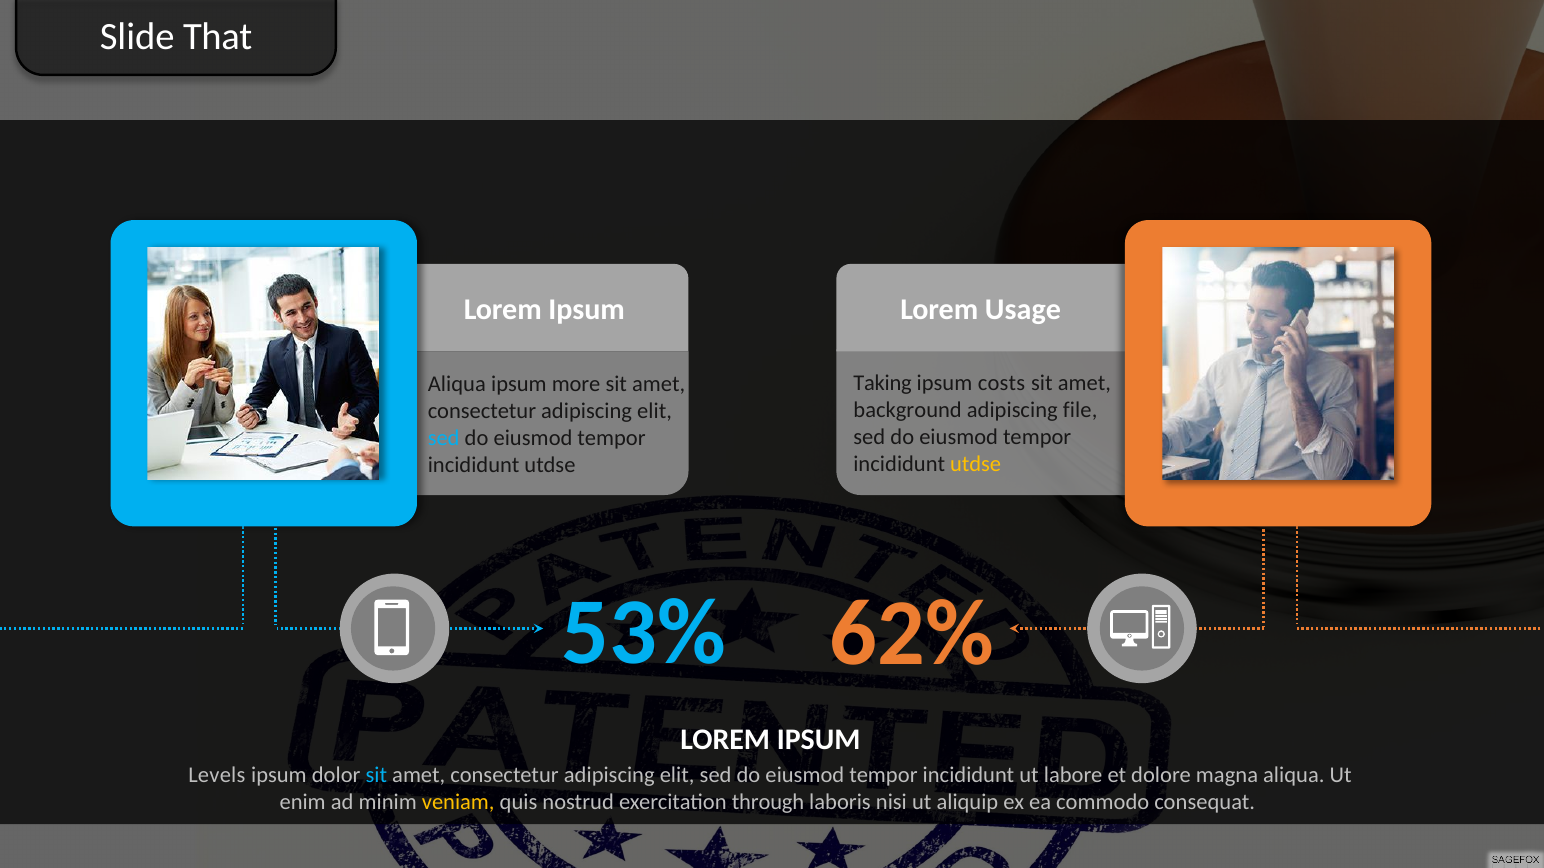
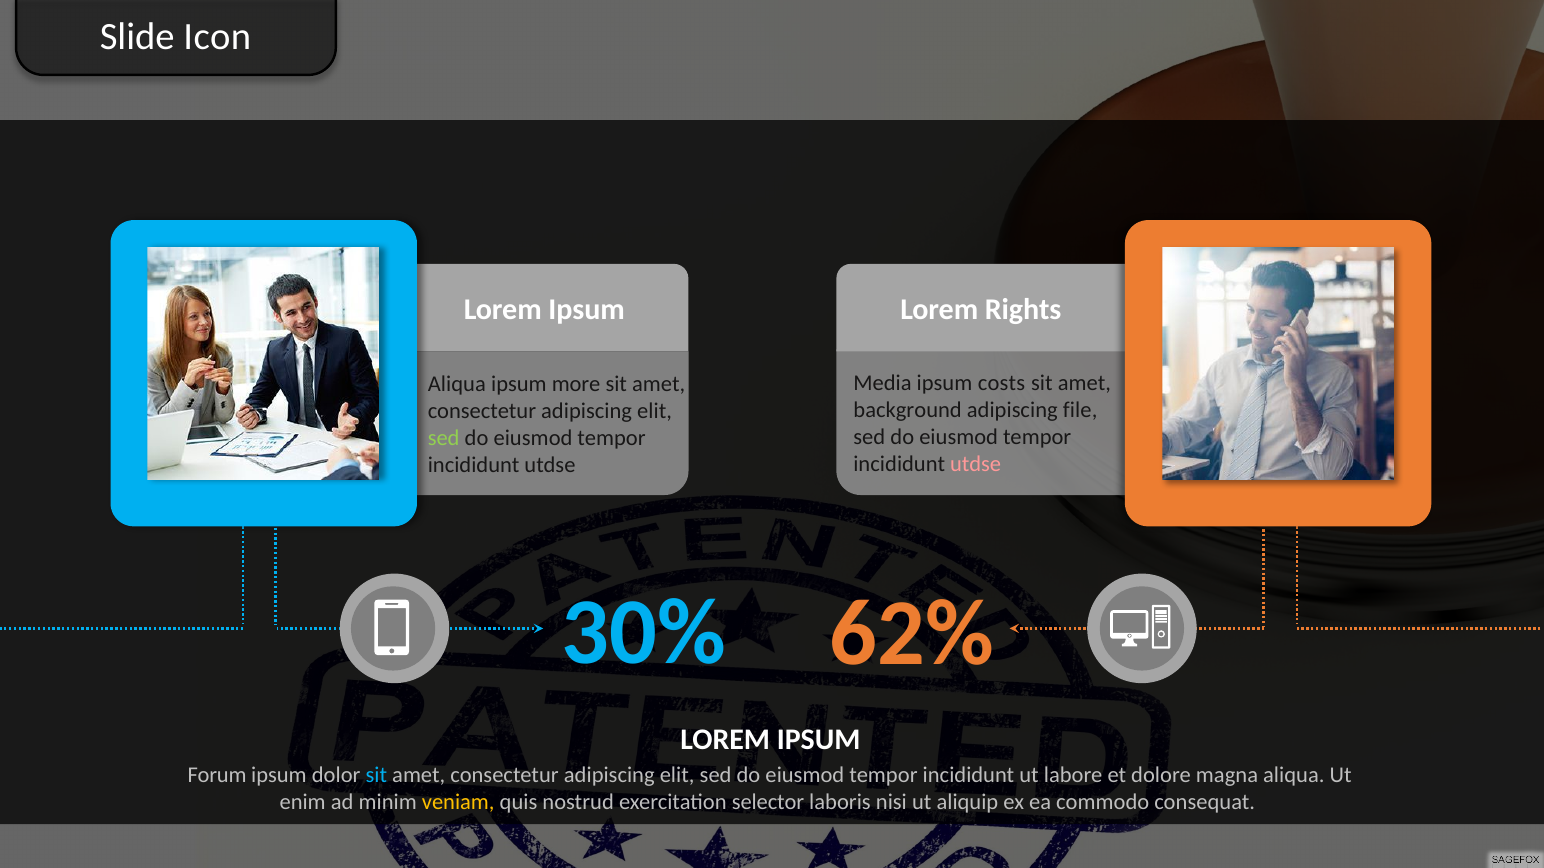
That: That -> Icon (217, 36)
Usage: Usage -> Rights (1023, 310)
Taking: Taking -> Media (883, 383)
sed colour: light blue -> light green (444, 439)
utdse colour: yellow -> pink (976, 465)
53%: 53% -> 30% (644, 633)
Levels: Levels -> Forum (217, 775)
through: through -> selector (768, 802)
